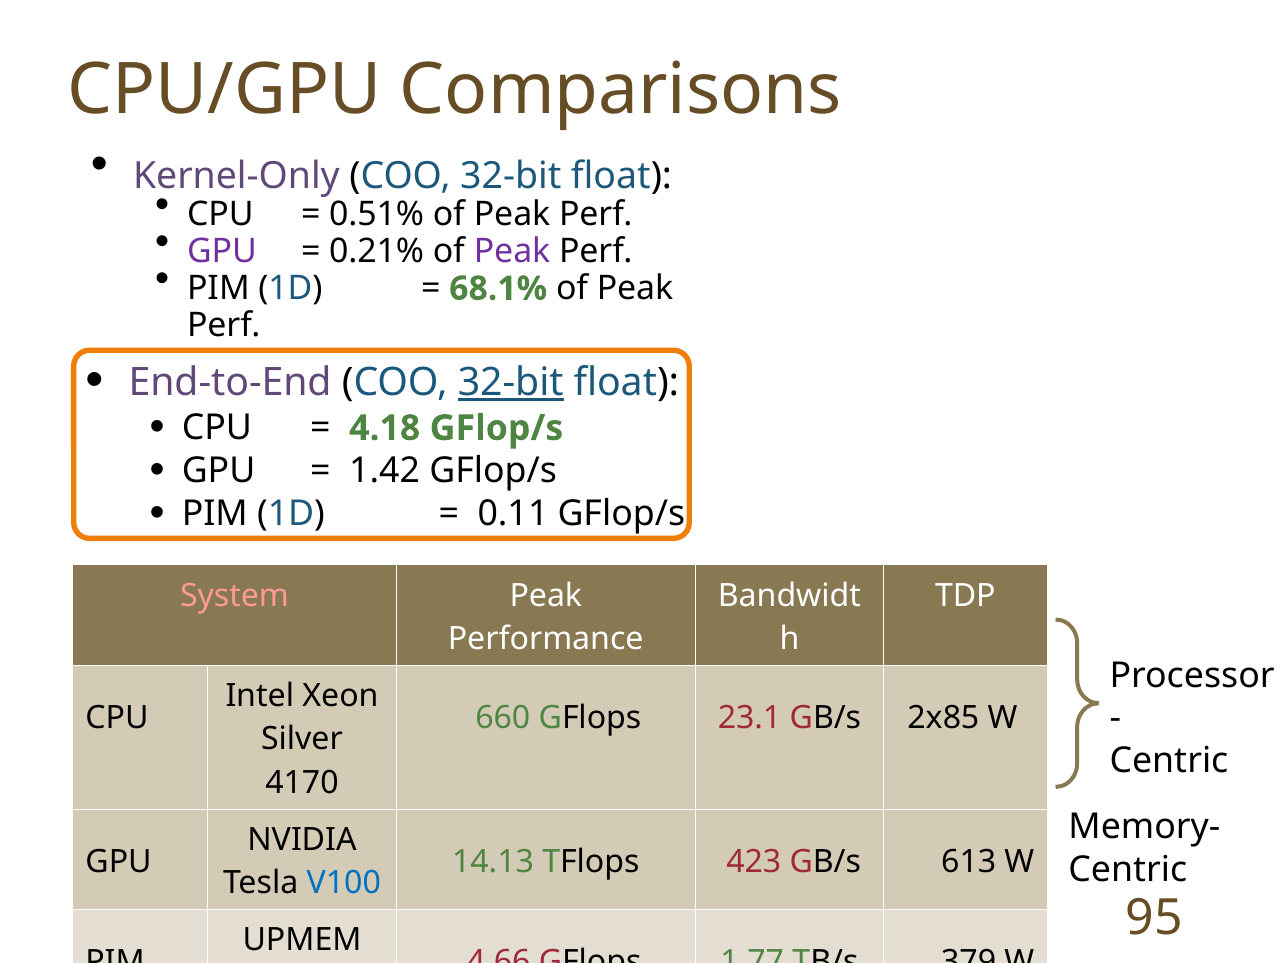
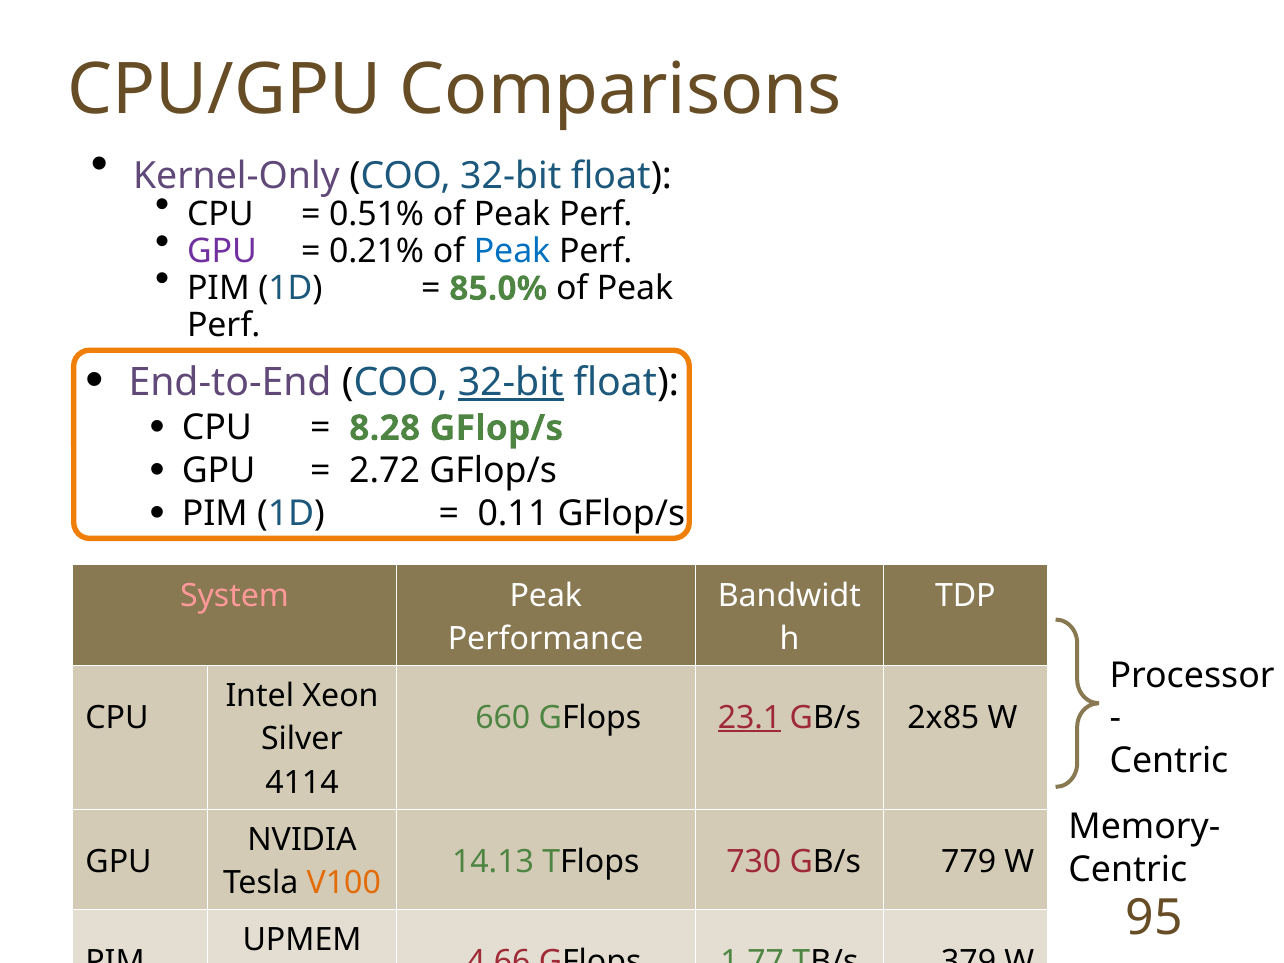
Peak colour: purple -> blue (512, 252)
68.1%: 68.1% -> 85.0% (498, 289)
4.18: 4.18 -> 8.28 (385, 428)
1.42: 1.42 -> 2.72 (385, 471)
23.1 underline: none -> present (750, 717)
4170: 4170 -> 4114 (302, 783)
423: 423 -> 730 (754, 861)
613: 613 -> 779 (969, 861)
V100 colour: blue -> orange (344, 883)
